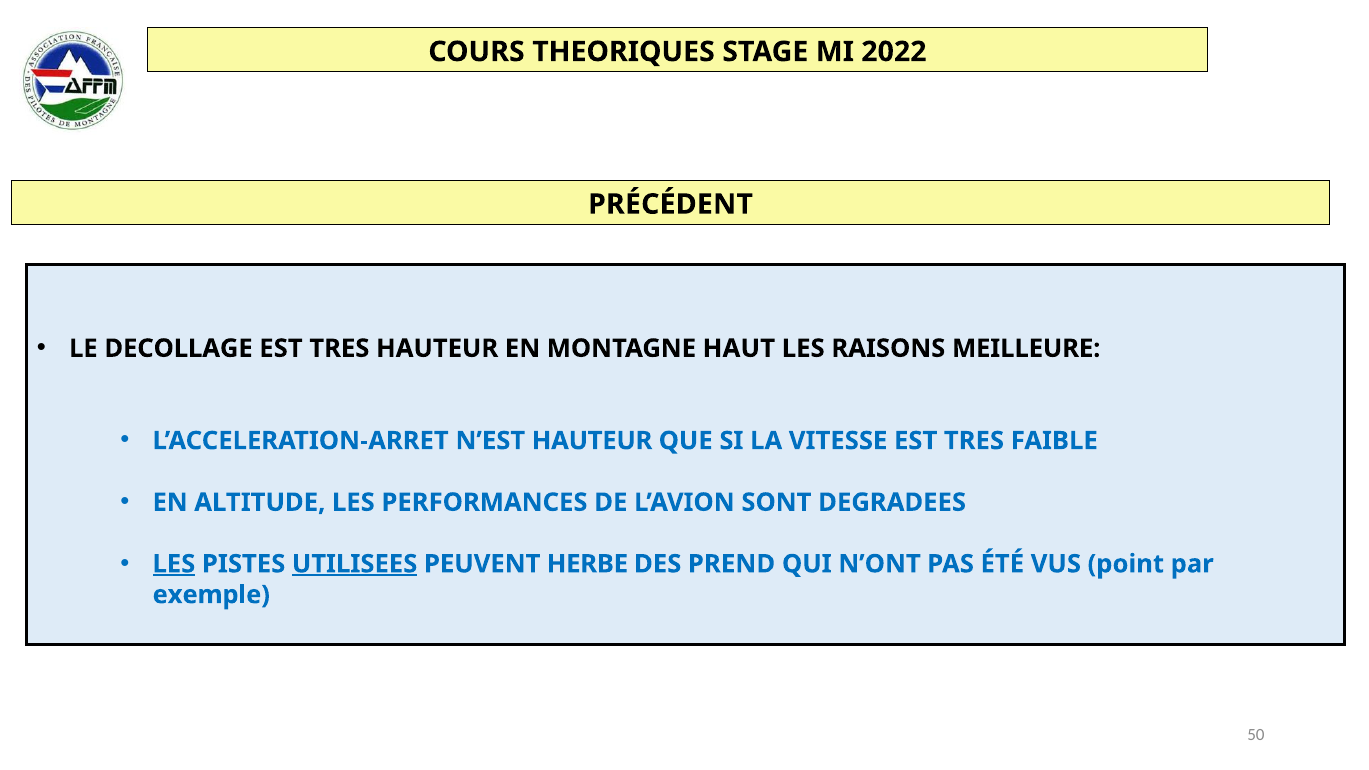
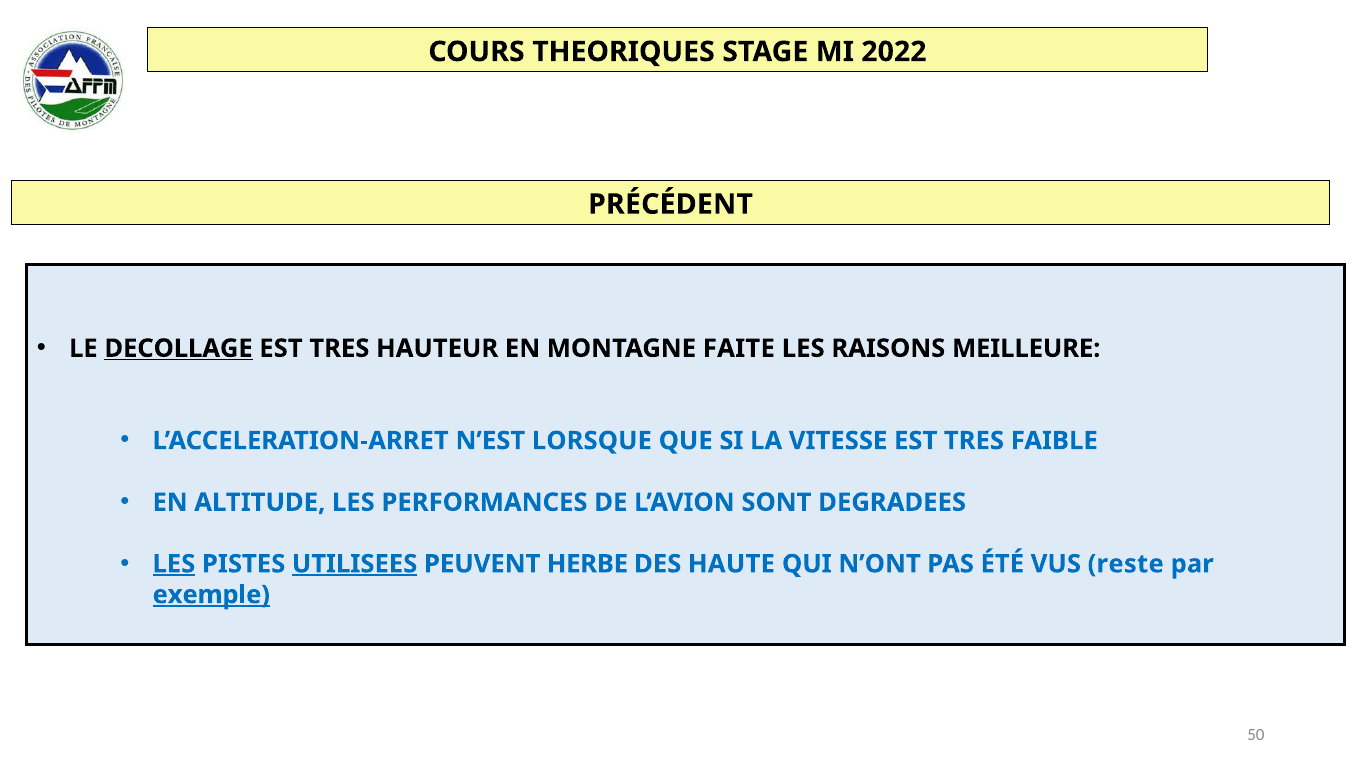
DECOLLAGE underline: none -> present (179, 348)
HAUT: HAUT -> FAITE (739, 348)
N’EST HAUTEUR: HAUTEUR -> LORSQUE (592, 441)
PREND: PREND -> HAUTE (731, 564)
point: point -> reste (1126, 564)
exemple underline: none -> present (211, 595)
